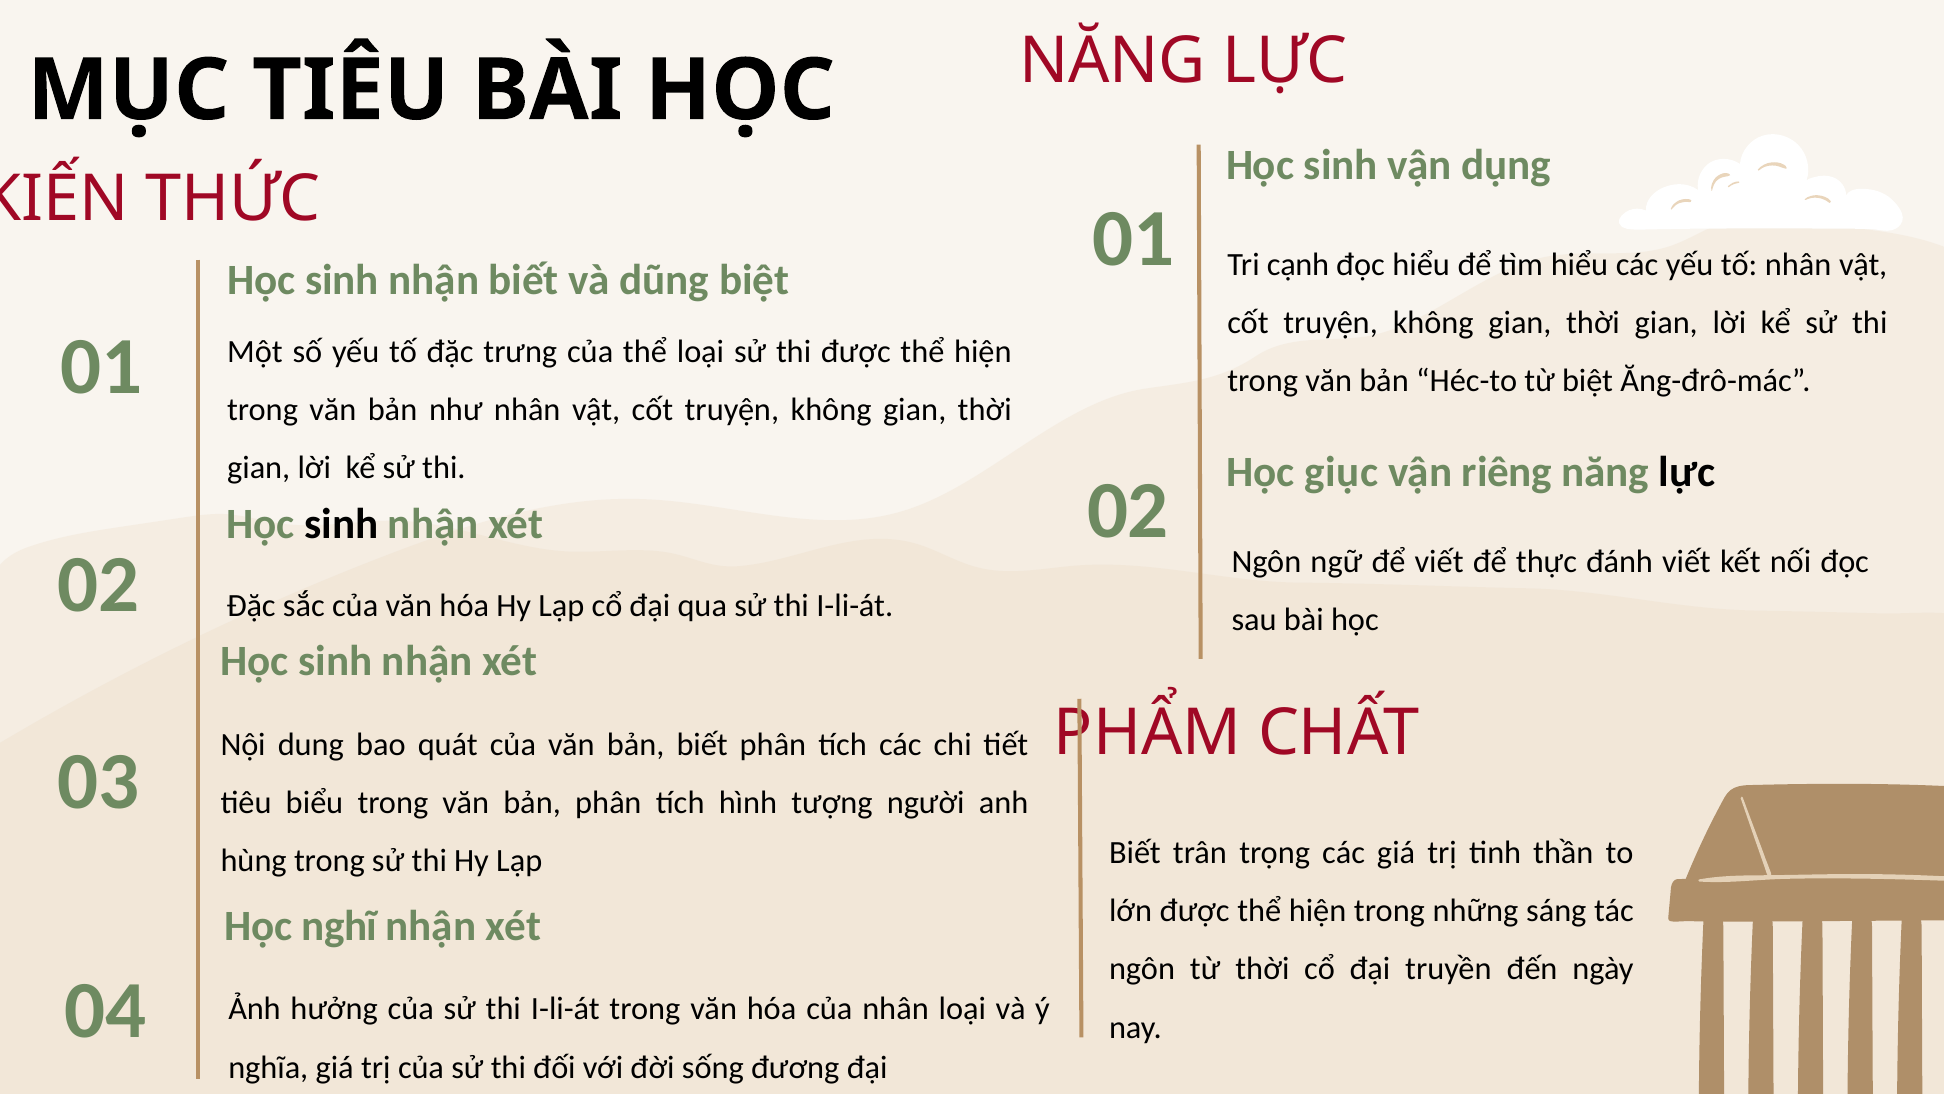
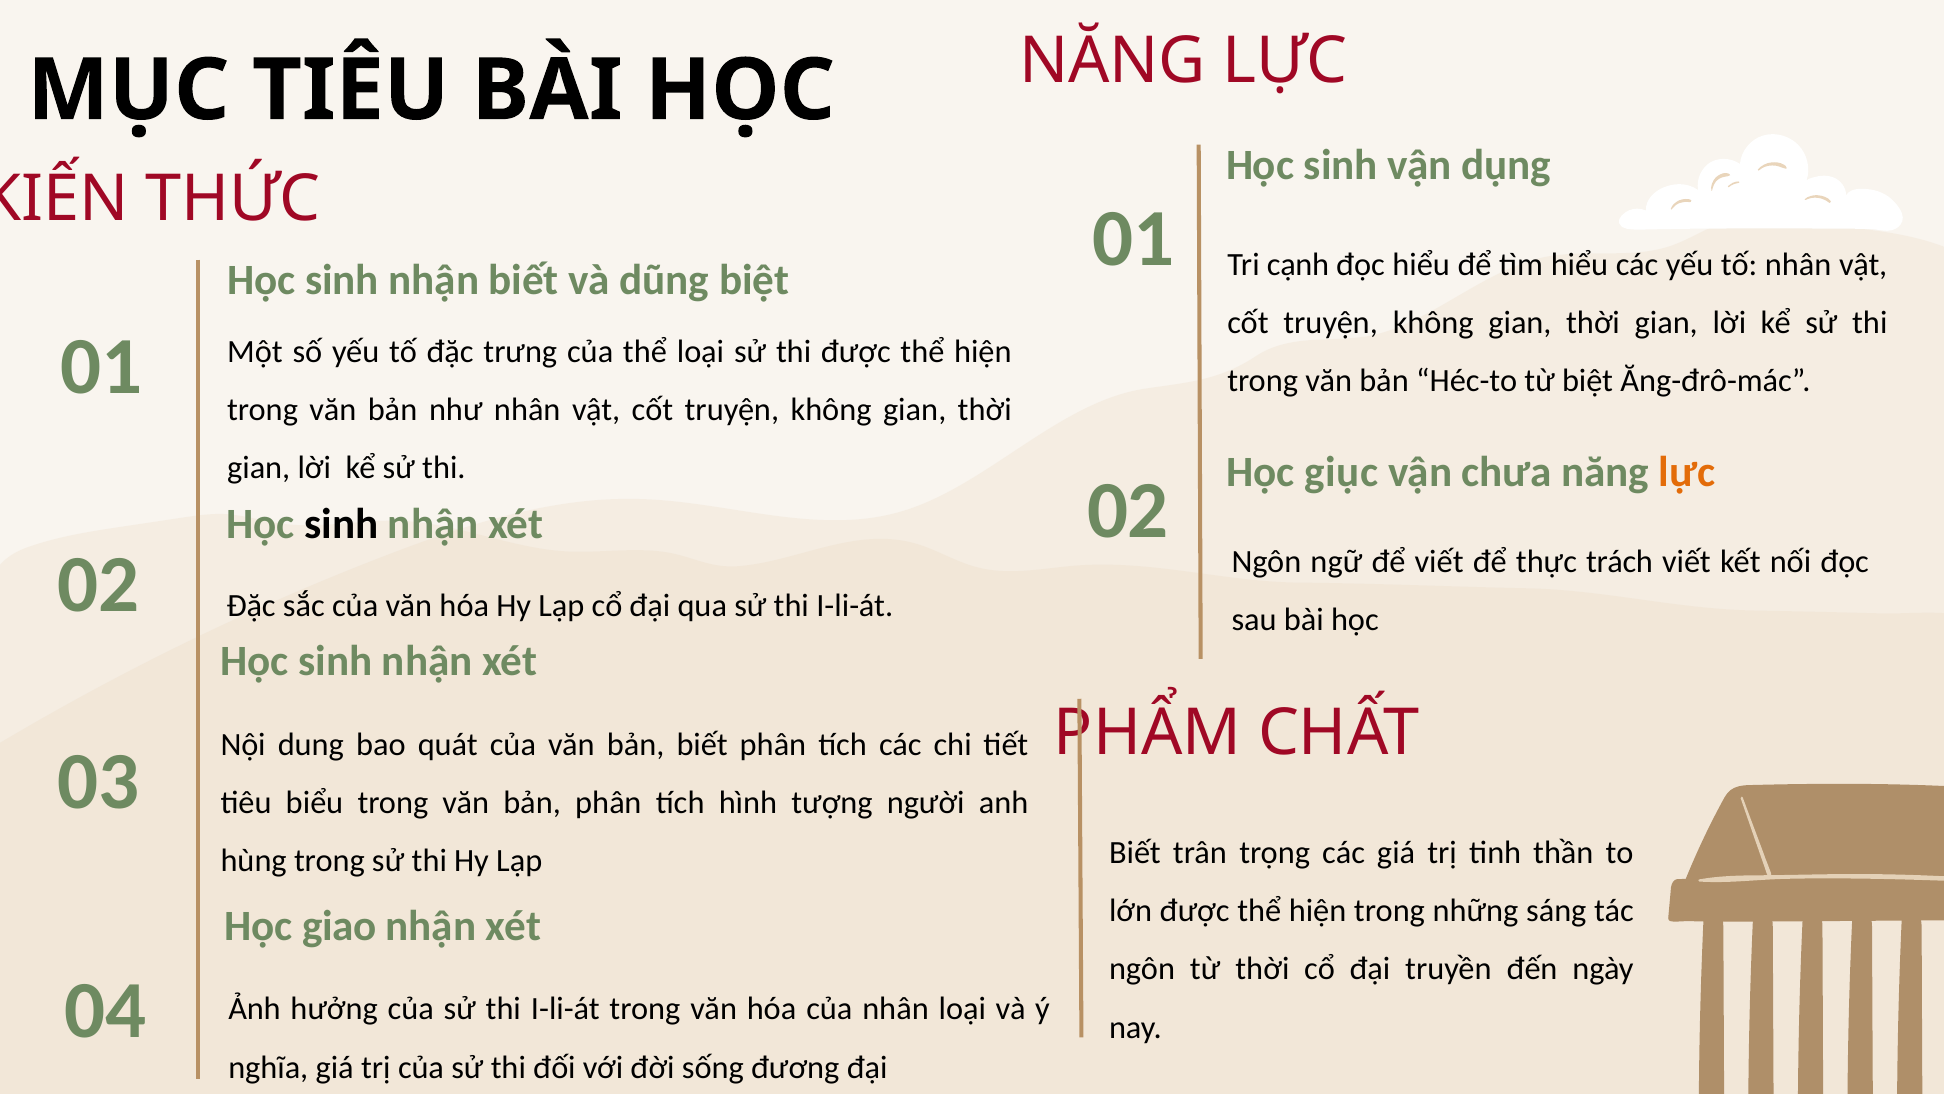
riêng: riêng -> chưa (1507, 472)
lực colour: black -> orange (1687, 472)
đánh: đánh -> trách (1619, 561)
nghĩ: nghĩ -> giao (339, 926)
